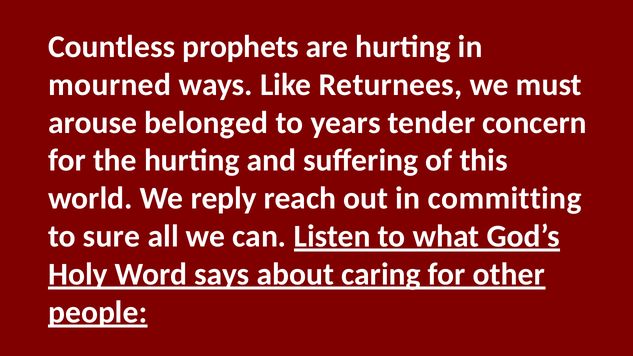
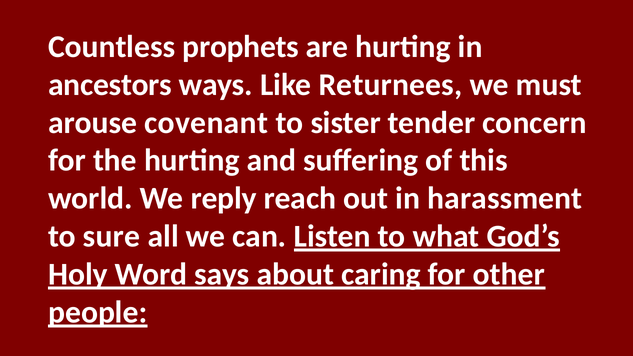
mourned: mourned -> ancestors (110, 85)
belonged: belonged -> covenant (206, 123)
years: years -> sister (346, 123)
committing: committing -> harassment (505, 199)
